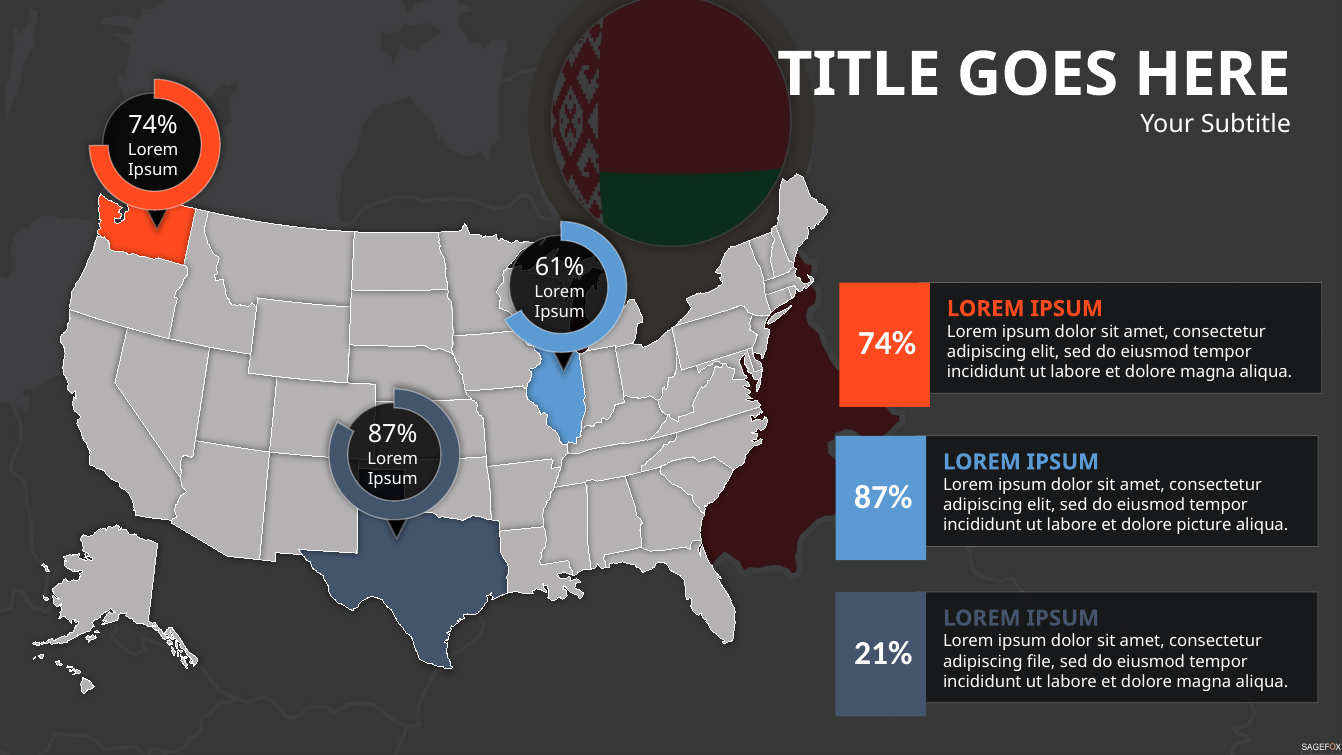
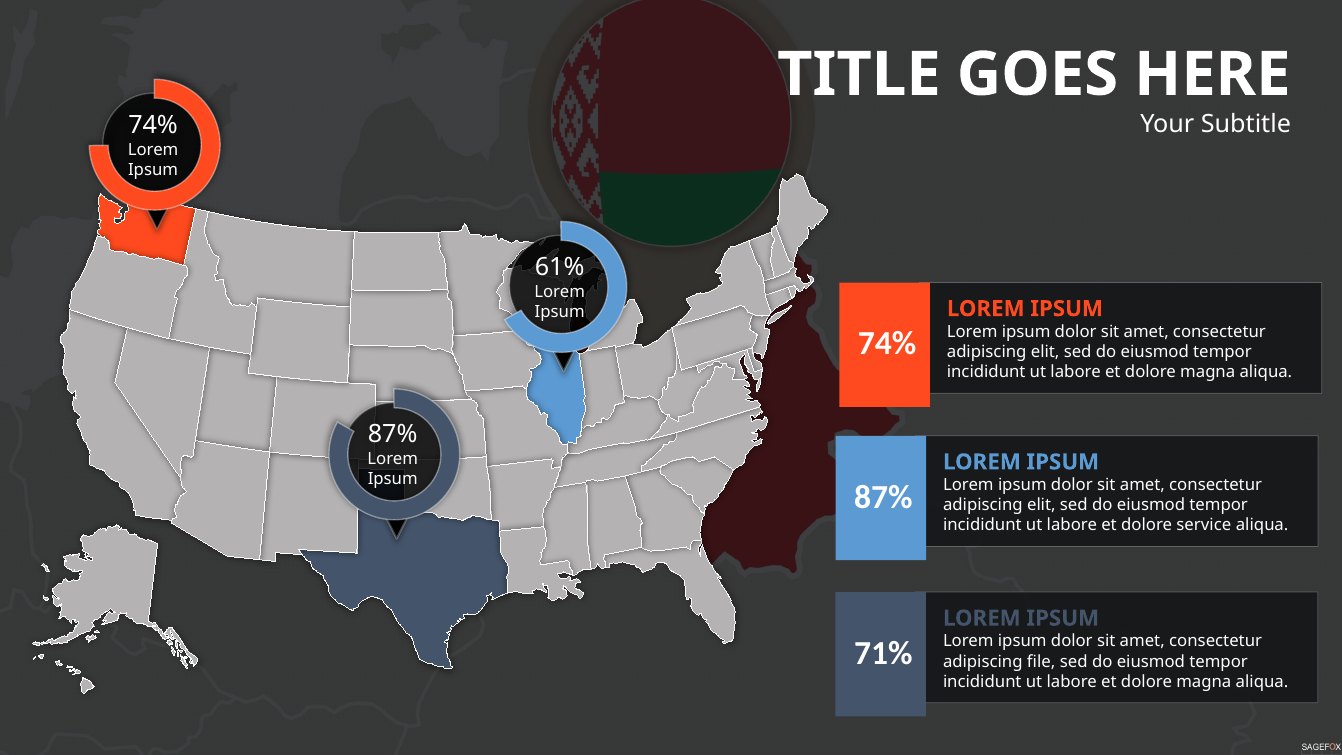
picture: picture -> service (1204, 525)
21%: 21% -> 71% (883, 653)
